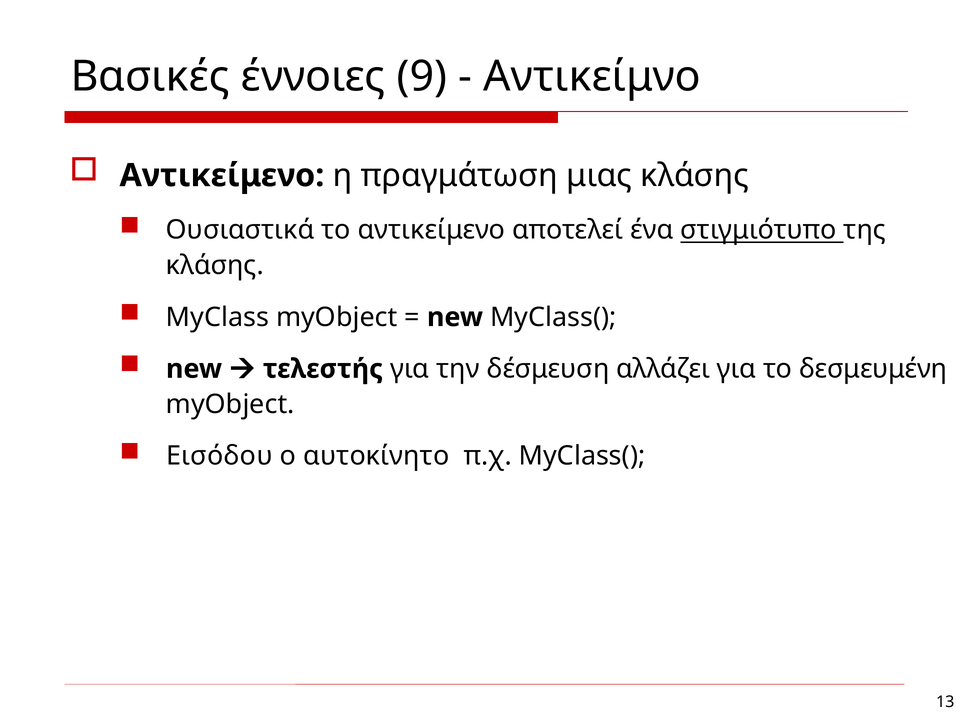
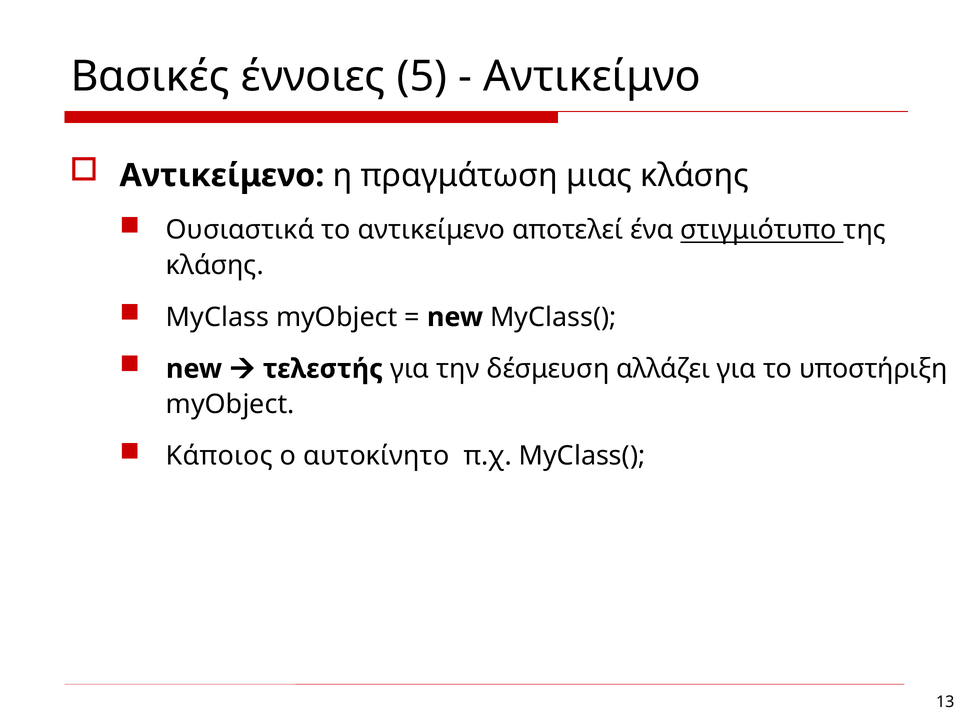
9: 9 -> 5 (422, 77)
δεσμευμένη: δεσμευμένη -> υποστήριξη (873, 369)
Εισόδου: Εισόδου -> Κάποιος (219, 457)
